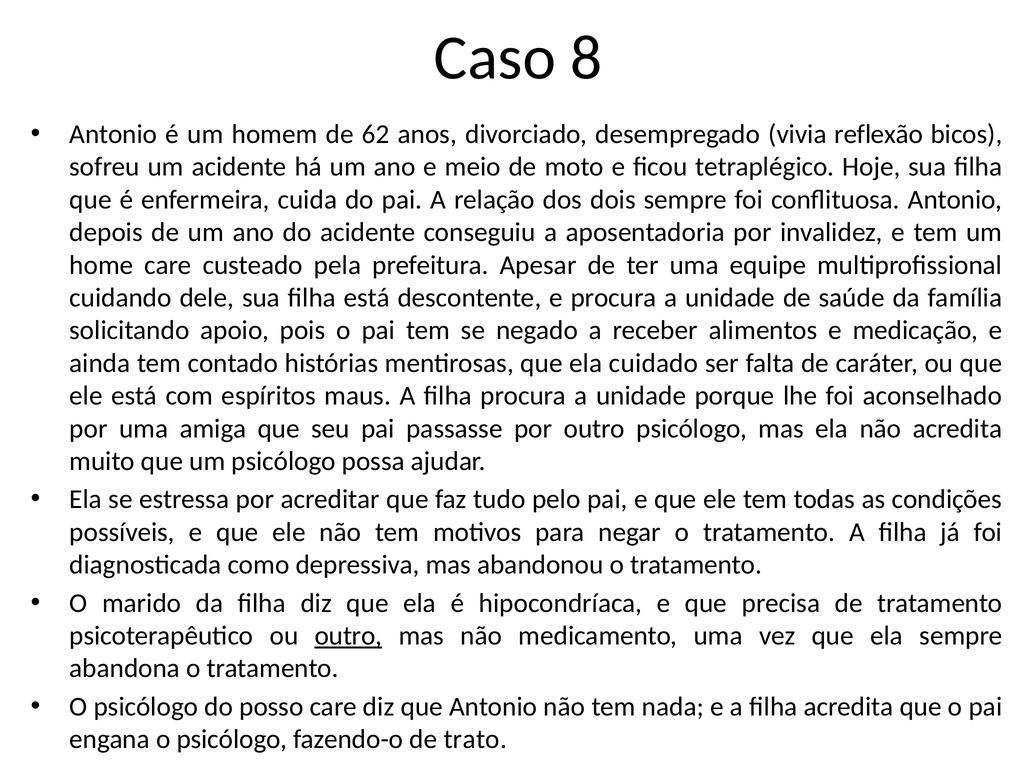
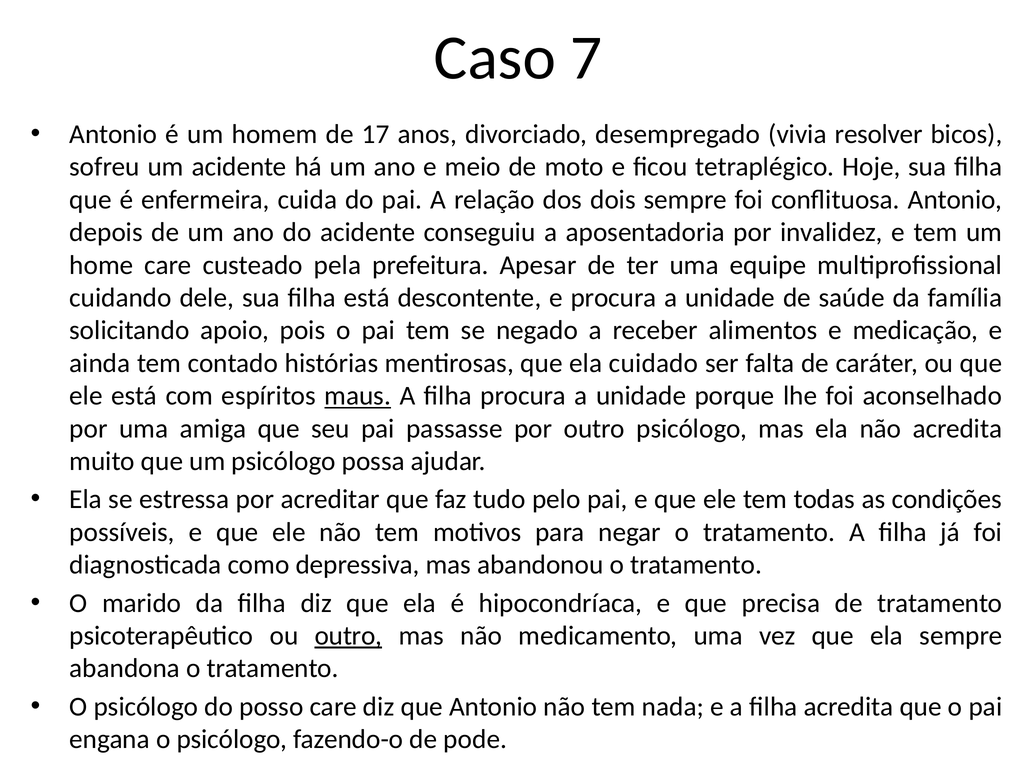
8: 8 -> 7 (586, 58)
62: 62 -> 17 (376, 134)
reflexão: reflexão -> resolver (879, 134)
maus underline: none -> present (358, 396)
trato: trato -> pode (475, 740)
